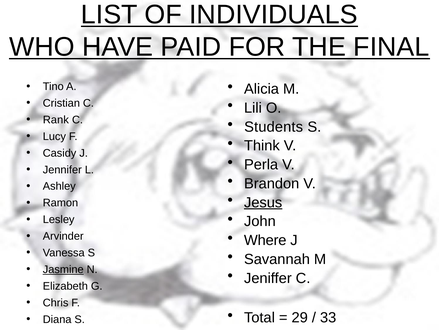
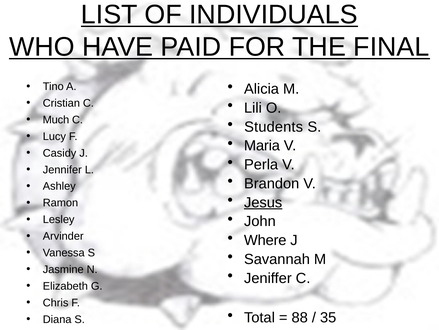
Rank: Rank -> Much (56, 120)
Think: Think -> Maria (262, 145)
Jasmine underline: present -> none (63, 269)
29: 29 -> 88 (300, 317)
33: 33 -> 35 (328, 317)
